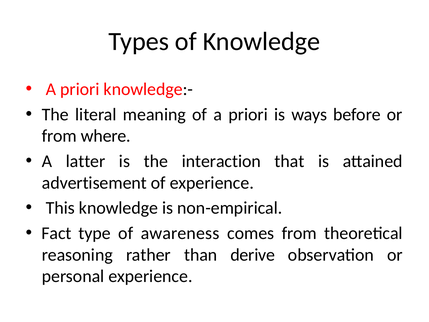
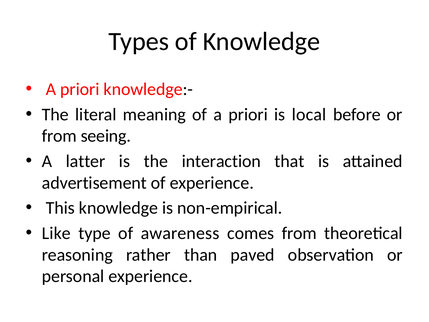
ways: ways -> local (309, 114)
where: where -> seeing (106, 136)
Fact: Fact -> Like (56, 233)
derive: derive -> paved (253, 255)
